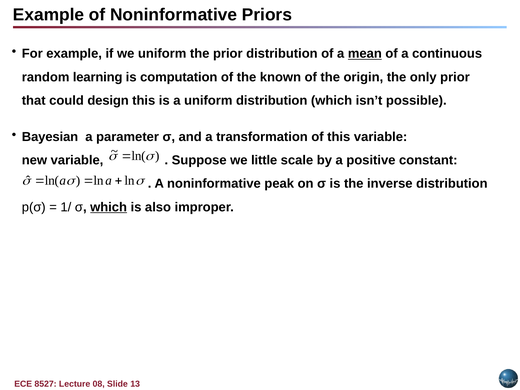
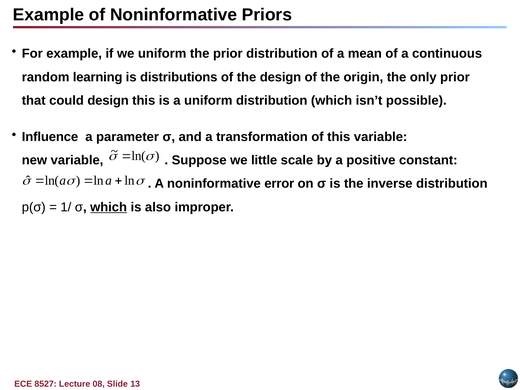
mean underline: present -> none (365, 54)
computation: computation -> distributions (179, 77)
the known: known -> design (281, 77)
Bayesian: Bayesian -> Influence (50, 137)
peak: peak -> error (279, 184)
